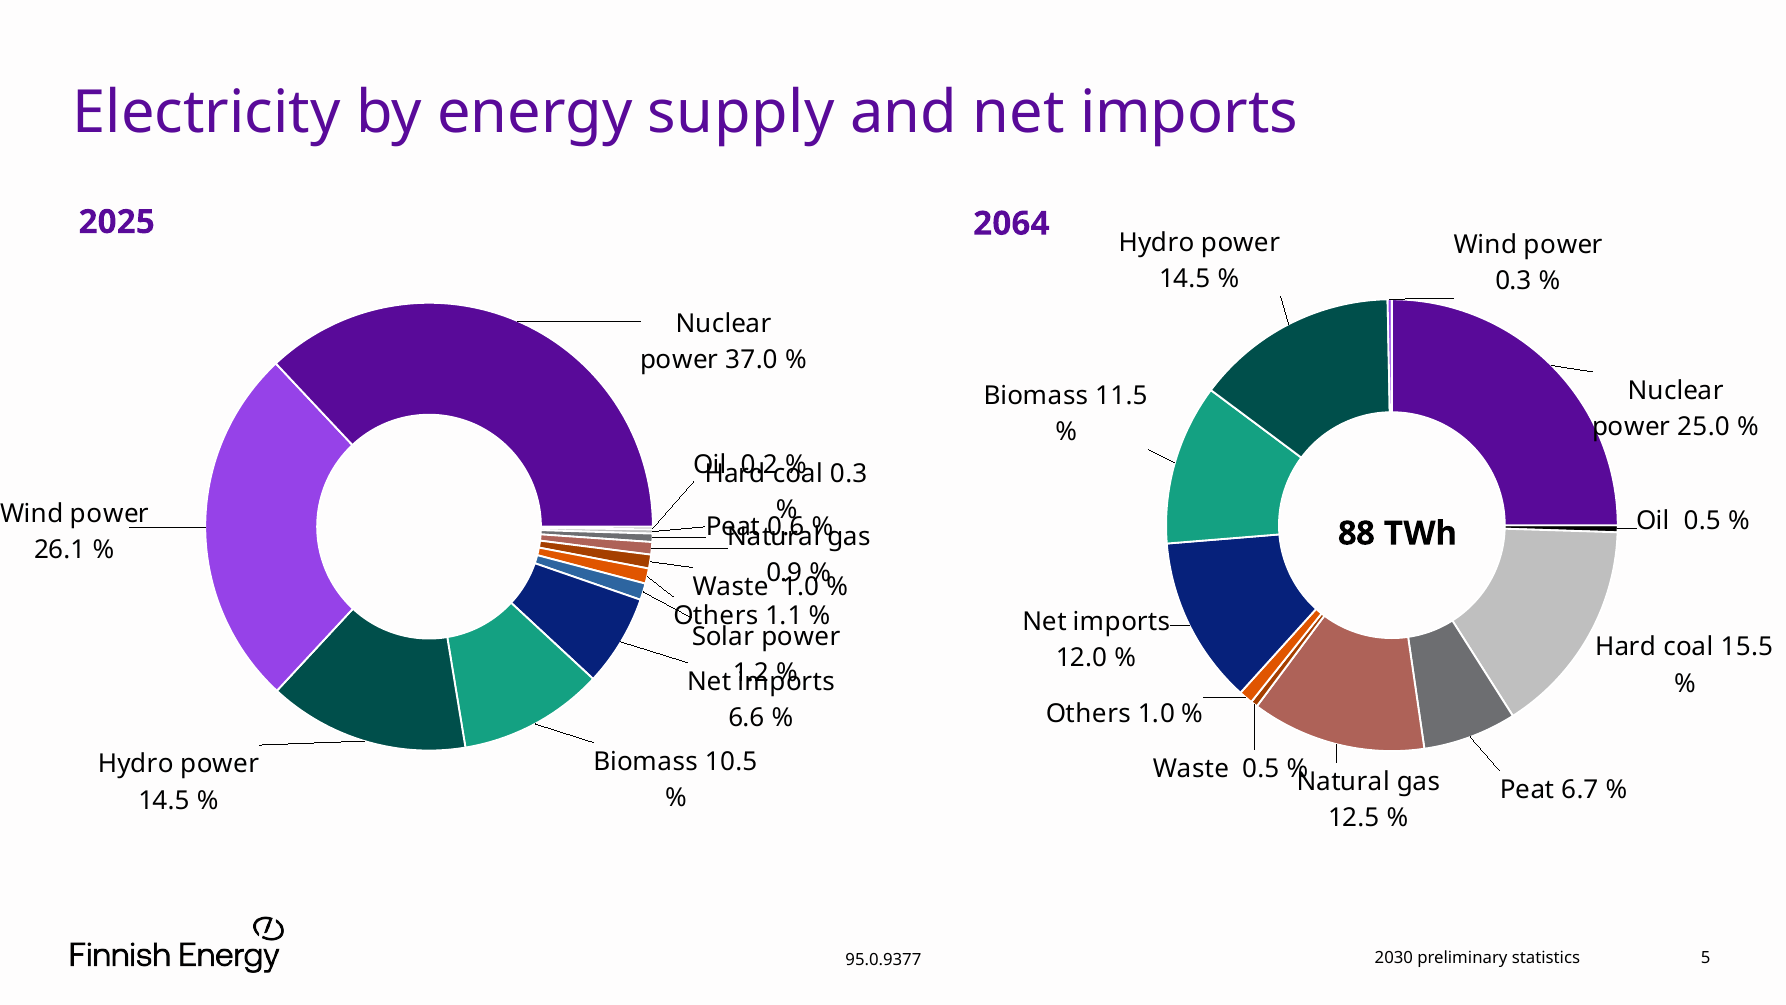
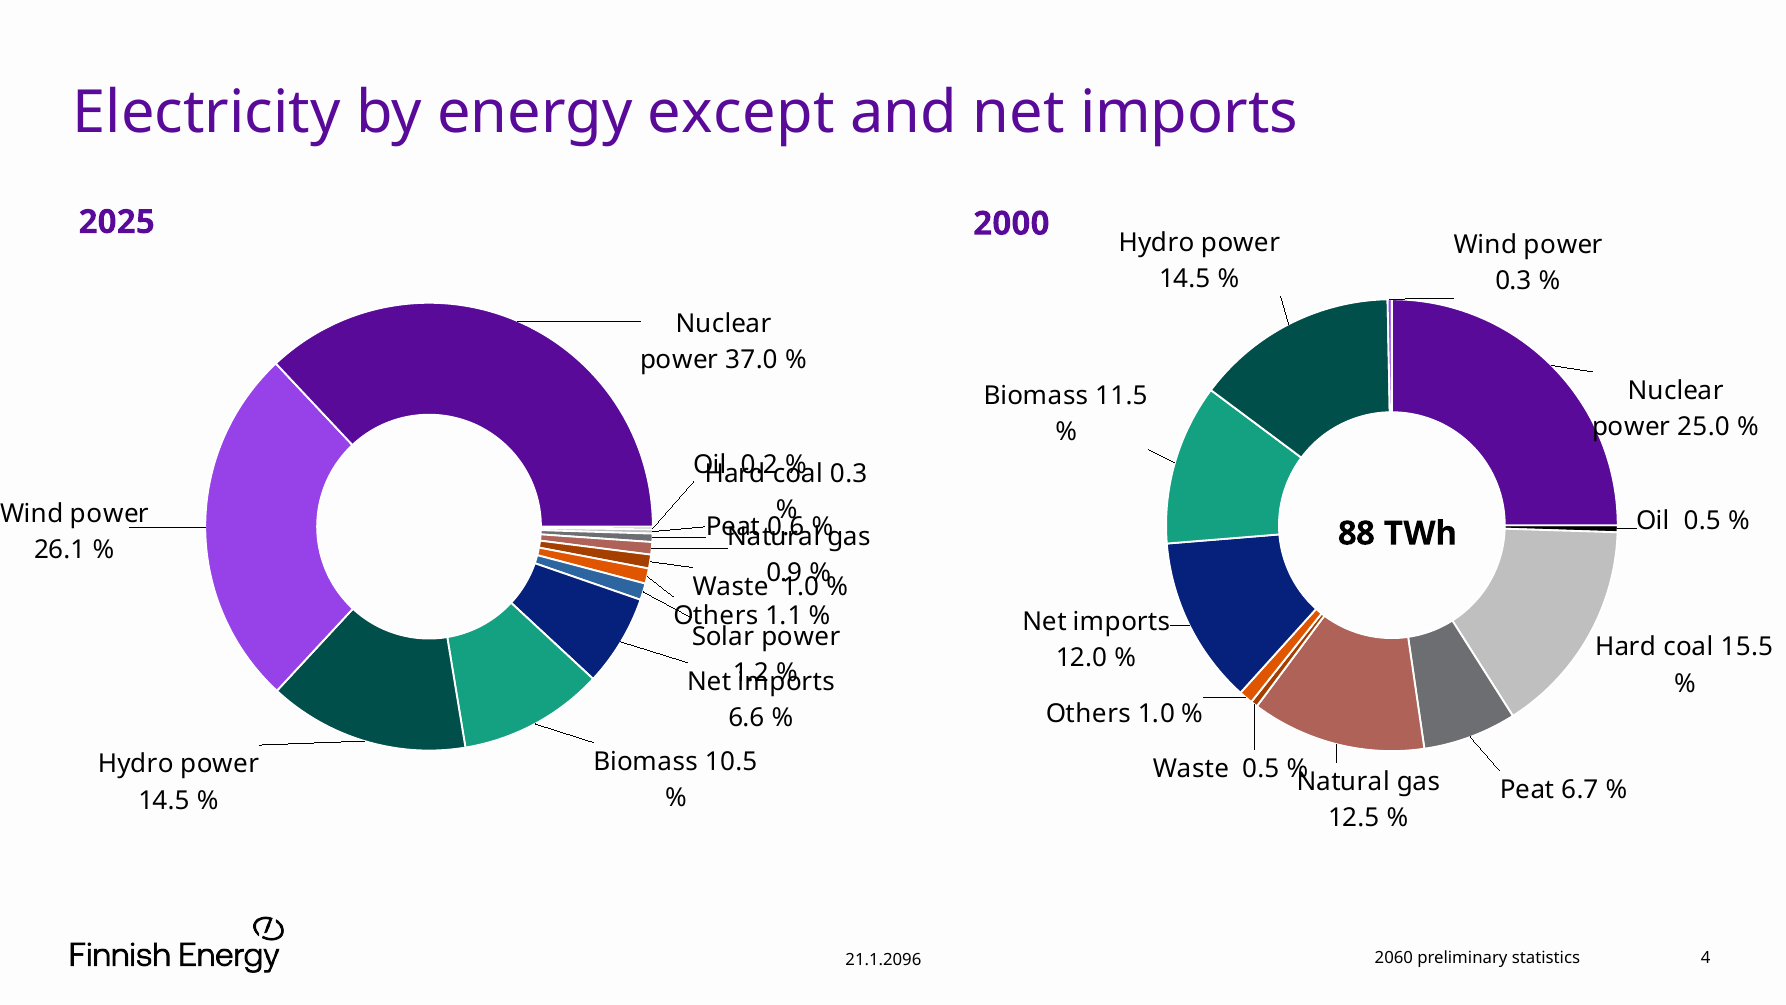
supply: supply -> except (741, 112)
2064: 2064 -> 2000 (1011, 224)
2030: 2030 -> 2060 (1394, 958)
5: 5 -> 4 (1706, 958)
95.0.9377: 95.0.9377 -> 21.1.2096 (883, 959)
